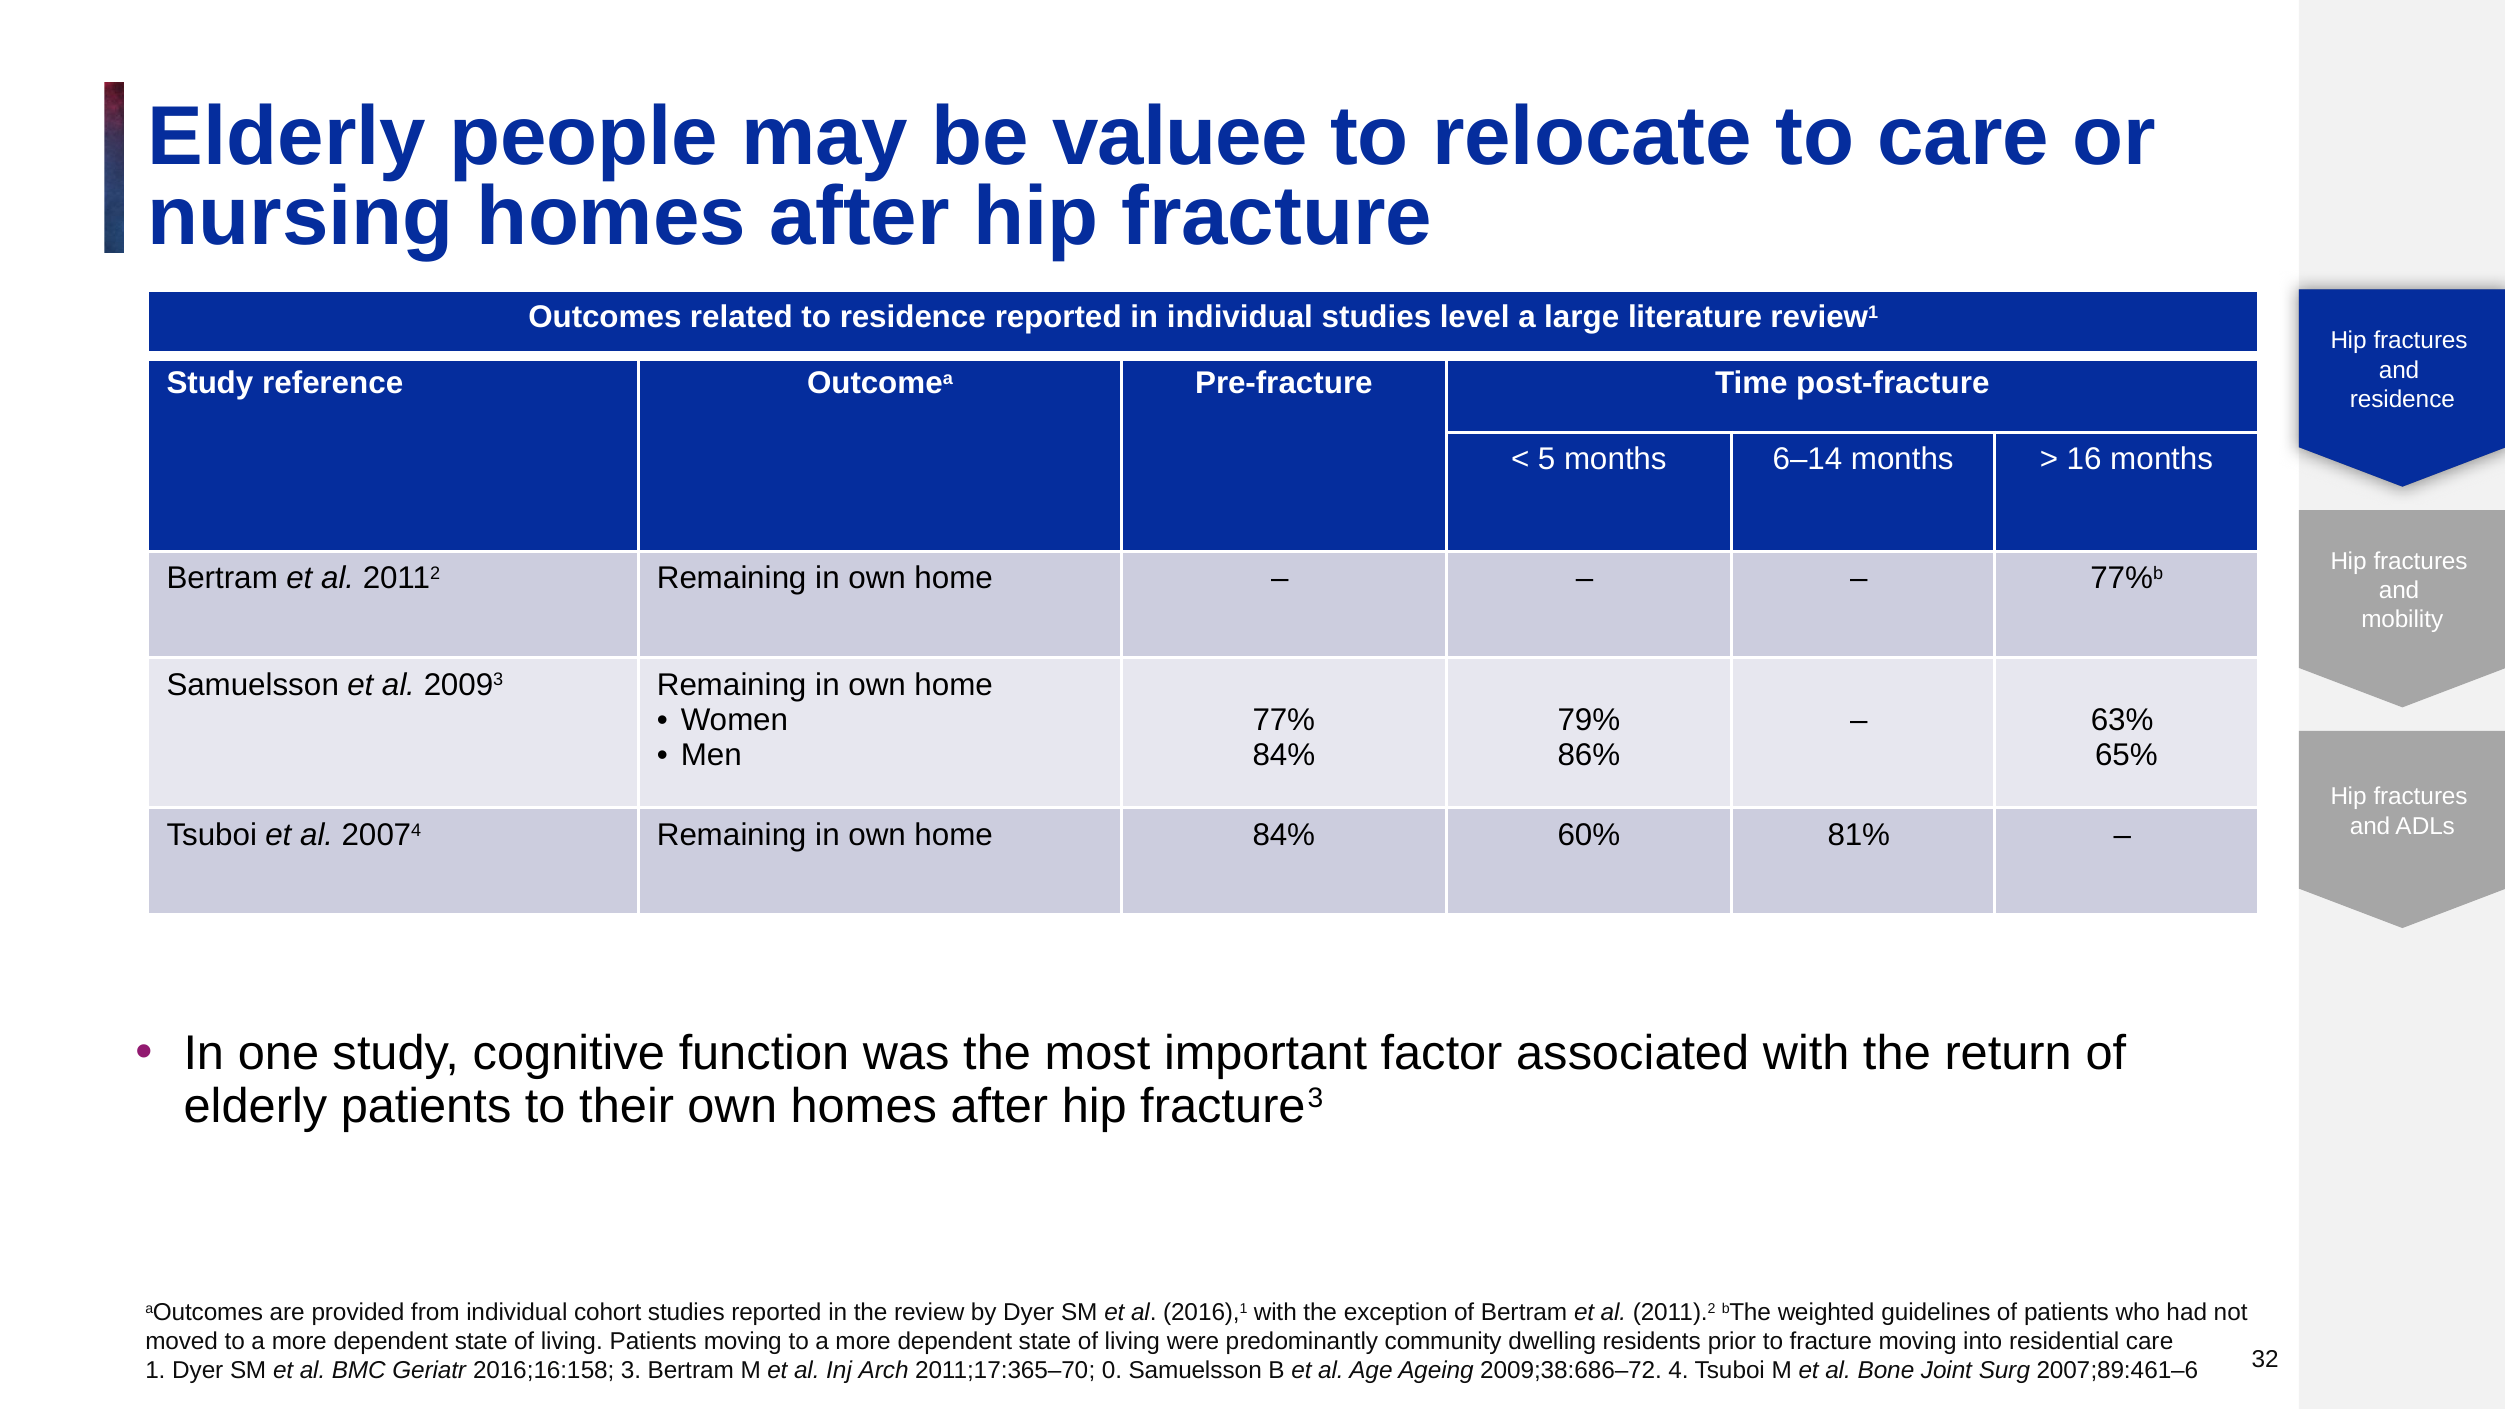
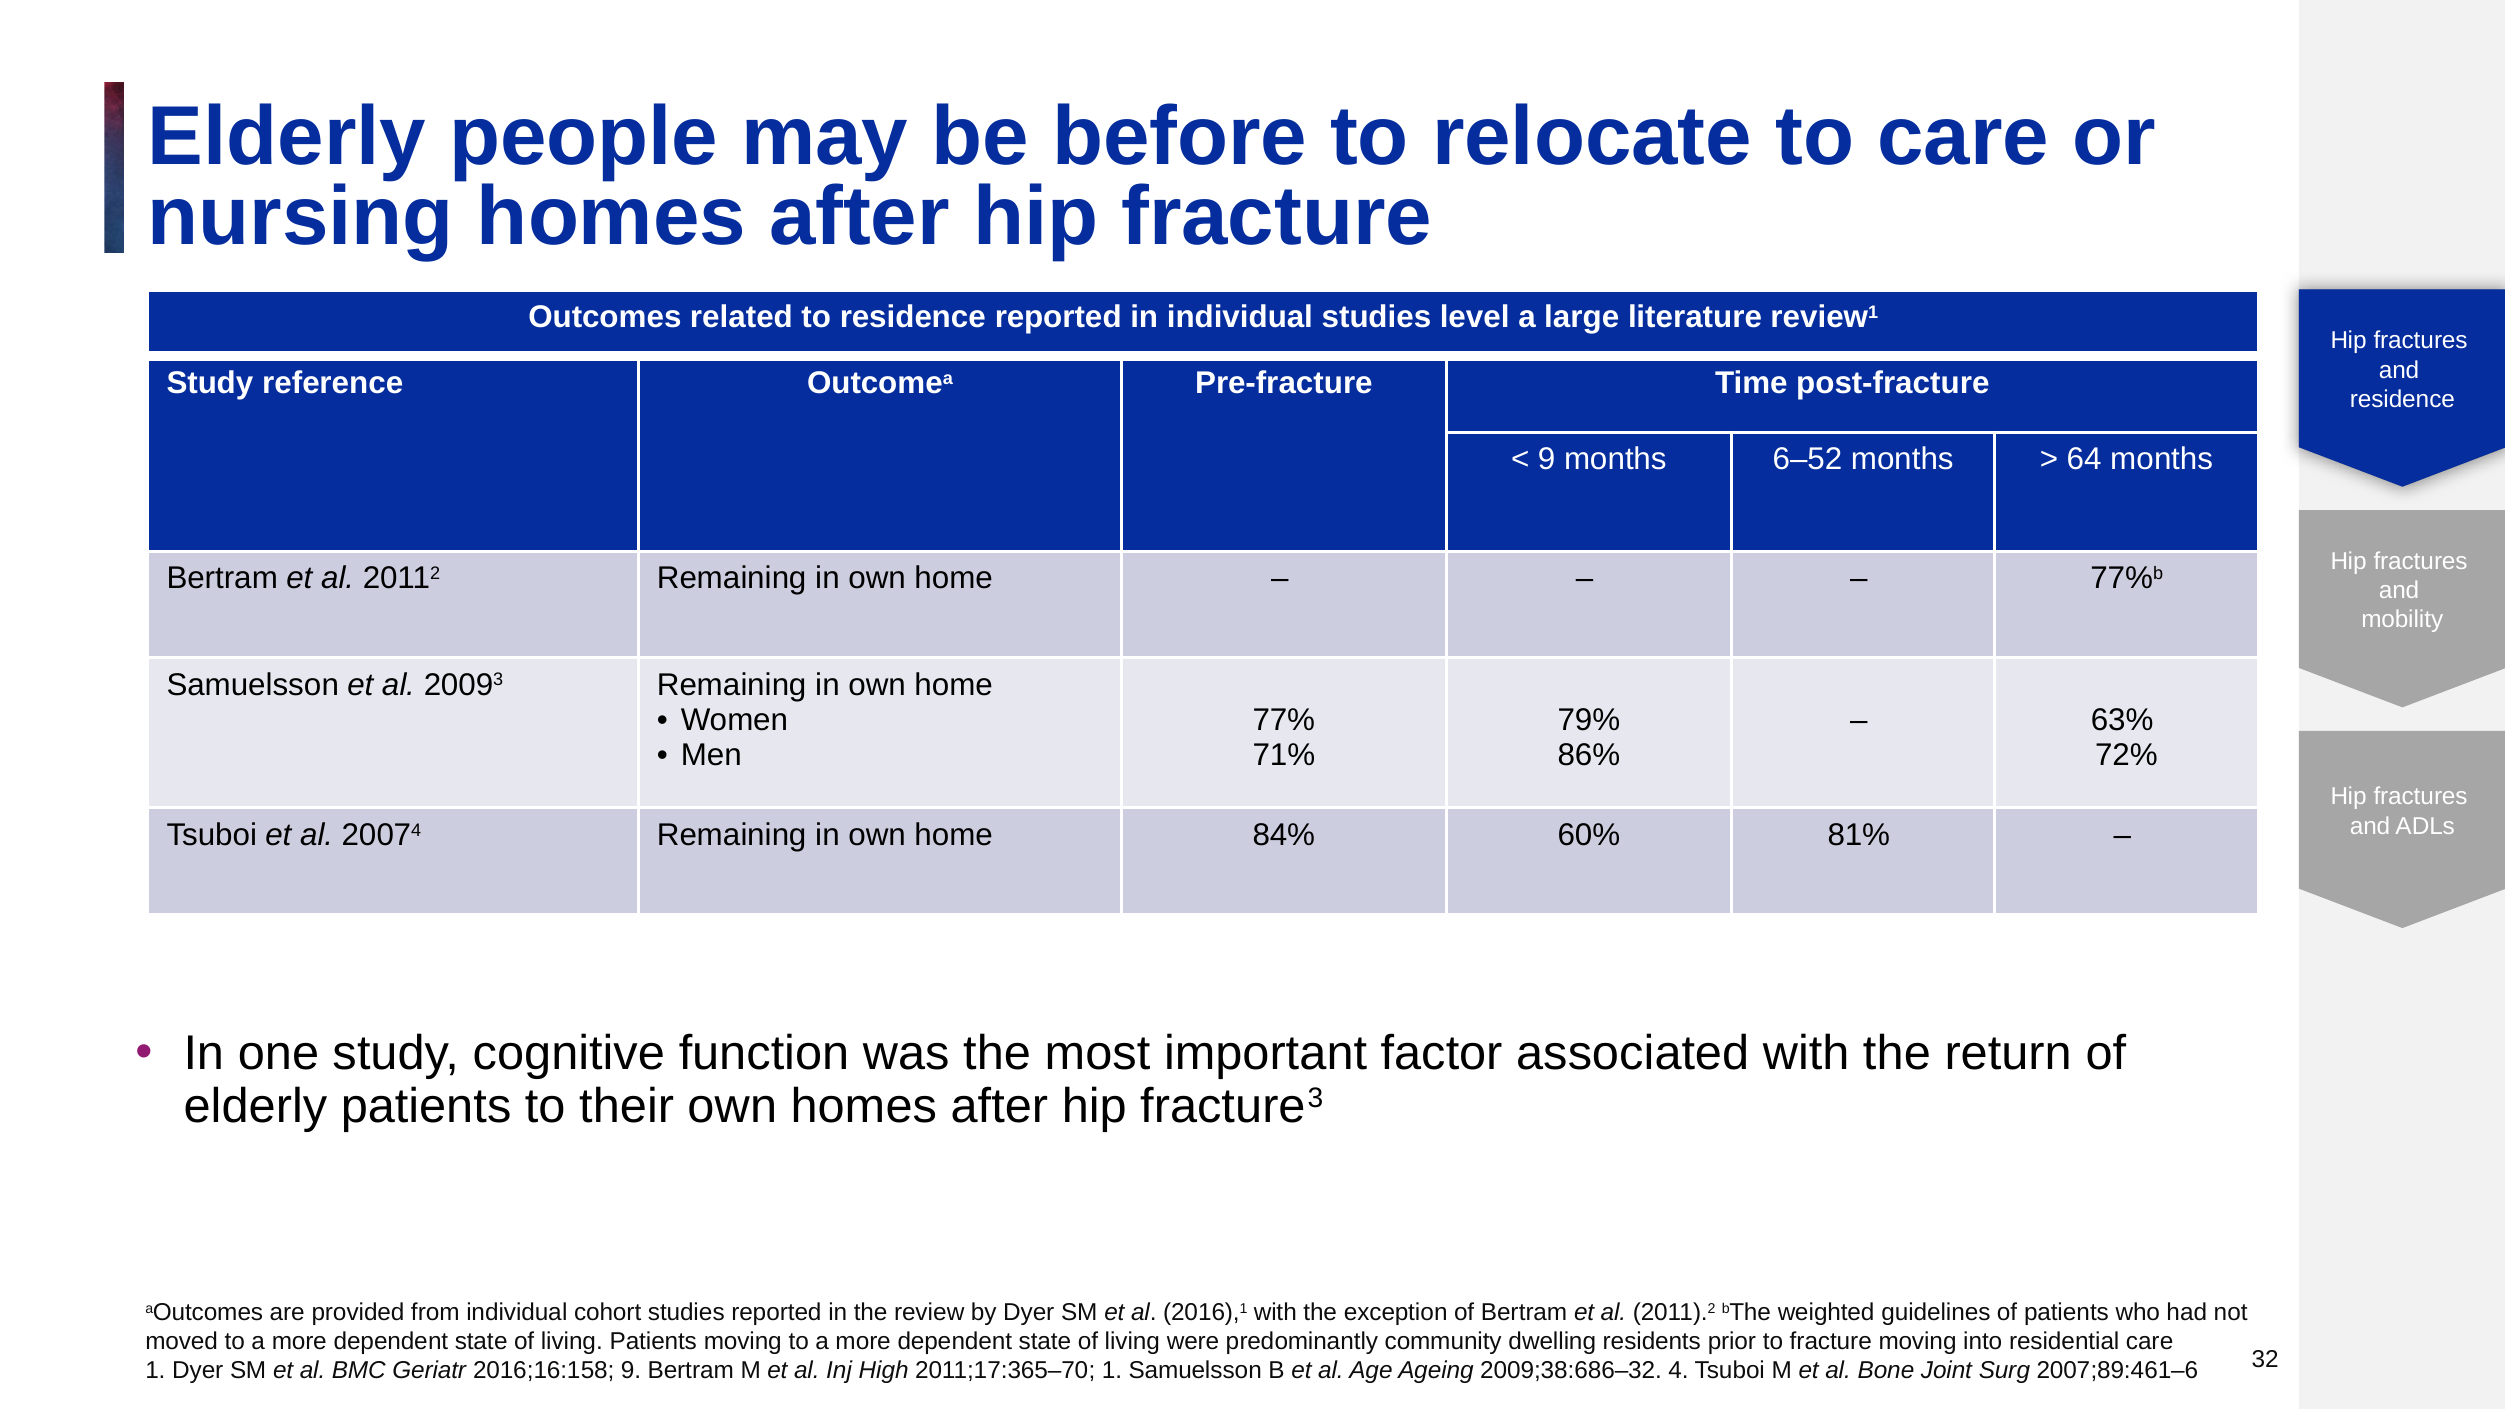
valuee: valuee -> before (1180, 137)
5: 5 -> 9 (1547, 460)
6–14: 6–14 -> 6–52 (1807, 460)
16: 16 -> 64 (2084, 460)
84%: 84% -> 71% (1284, 755)
65%: 65% -> 72% (2126, 755)
2016;16:158 3: 3 -> 9 (631, 1371)
Arch: Arch -> High (884, 1371)
2011;17:365–70 0: 0 -> 1 (1112, 1371)
2009;38:686–72: 2009;38:686–72 -> 2009;38:686–32 (1571, 1371)
